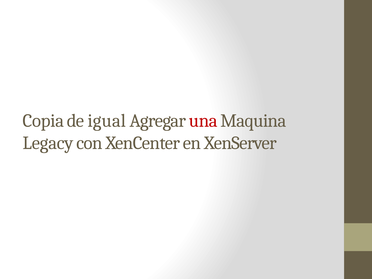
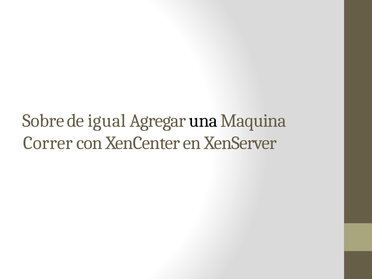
Copia: Copia -> Sobre (43, 121)
una colour: red -> black (203, 121)
Legacy: Legacy -> Correr (48, 143)
